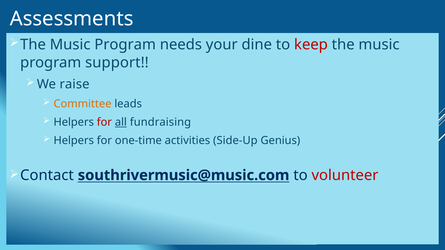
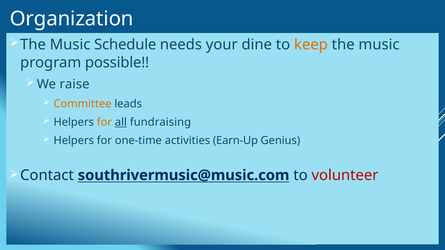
Assessments: Assessments -> Organization (72, 19)
Program: Program -> Schedule (125, 45)
keep colour: red -> orange (311, 45)
support: support -> possible (117, 63)
for colour: red -> orange (104, 122)
Side-Up: Side-Up -> Earn-Up (235, 141)
